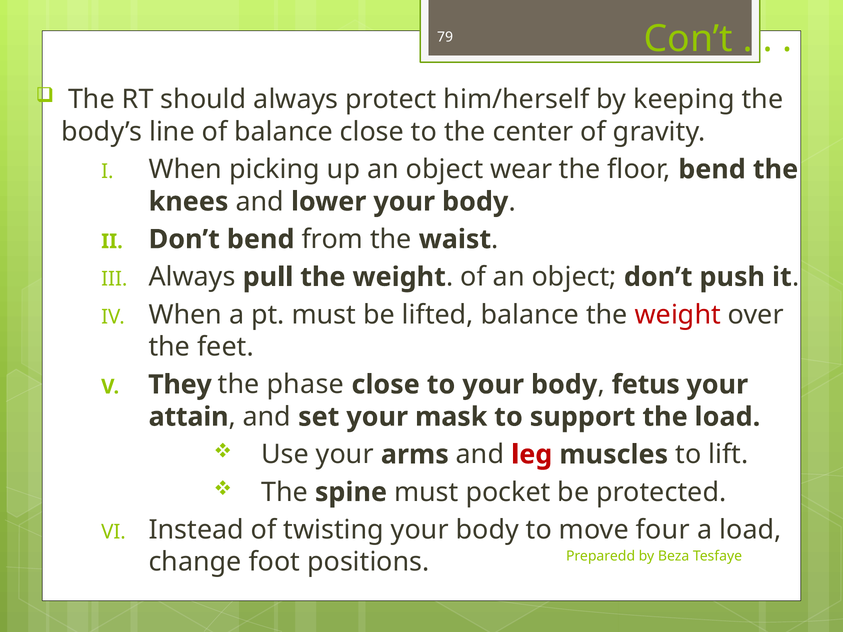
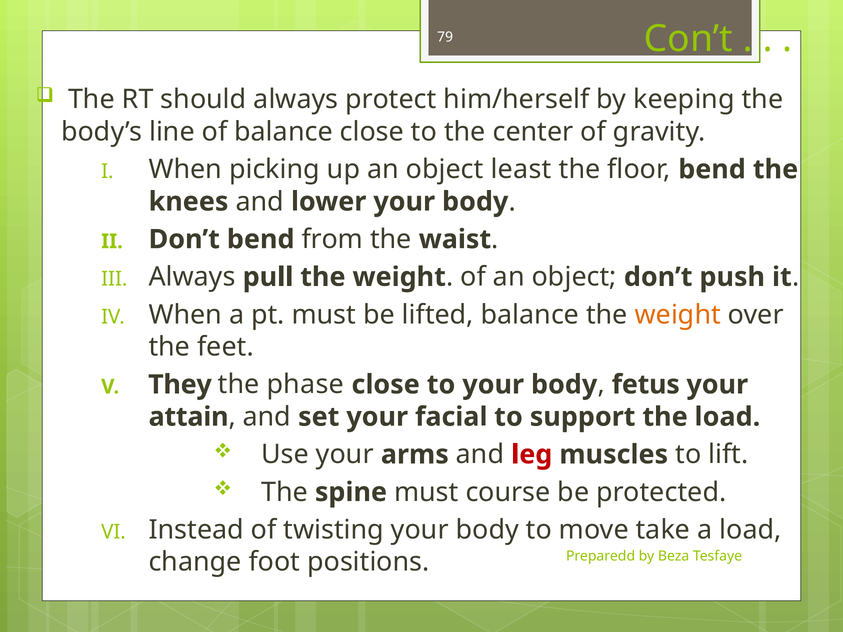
wear: wear -> least (521, 169)
weight colour: red -> orange (678, 315)
mask: mask -> facial (451, 417)
pocket: pocket -> course (508, 492)
four: four -> take (663, 530)
